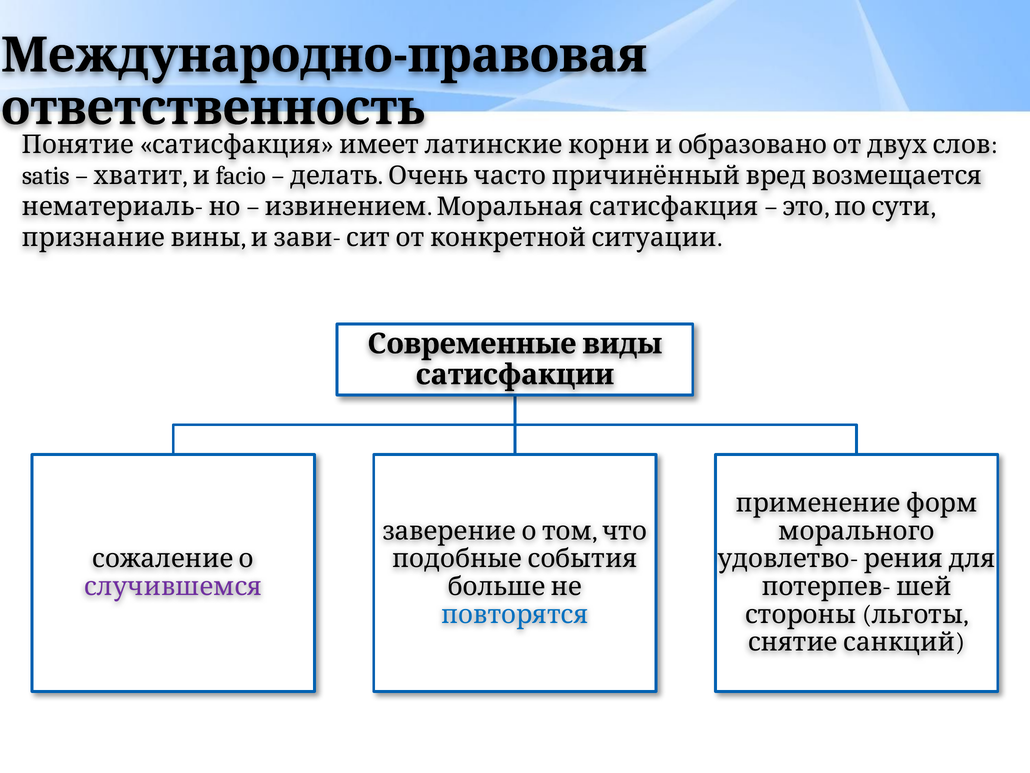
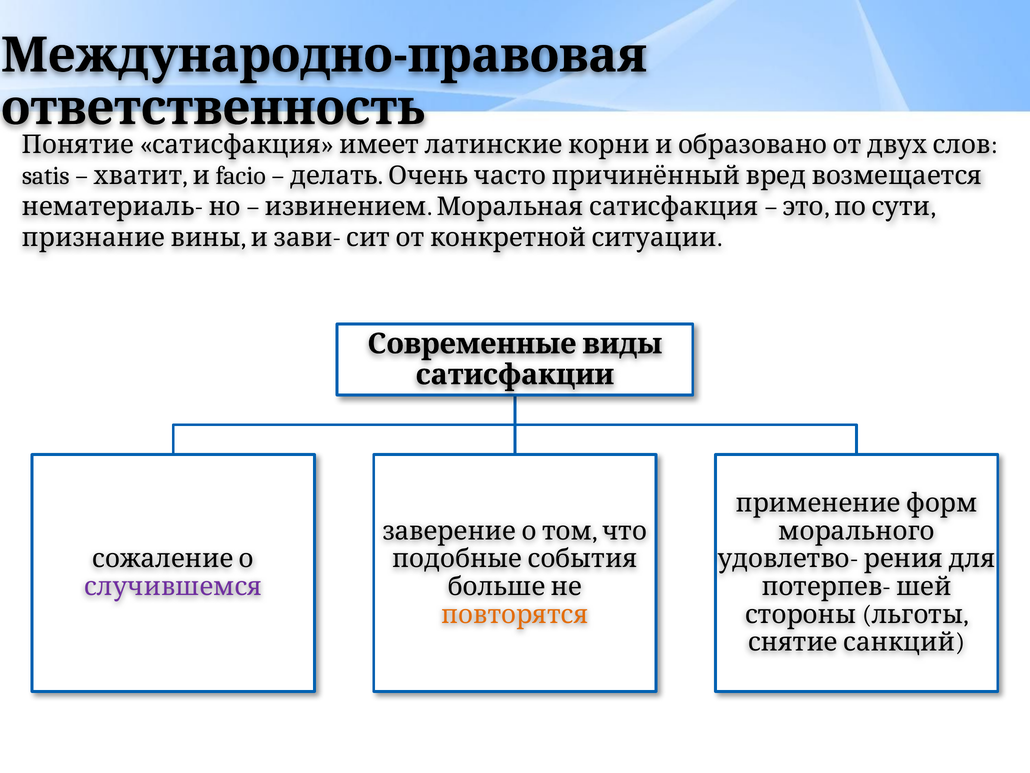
повторятся colour: blue -> orange (515, 614)
